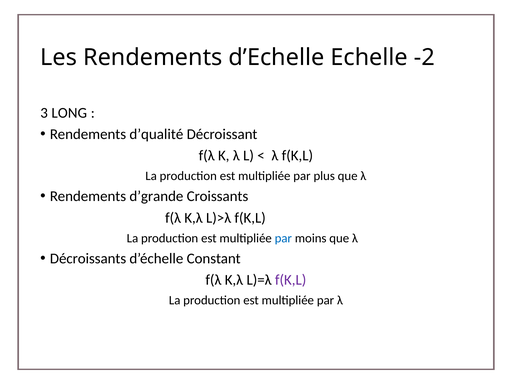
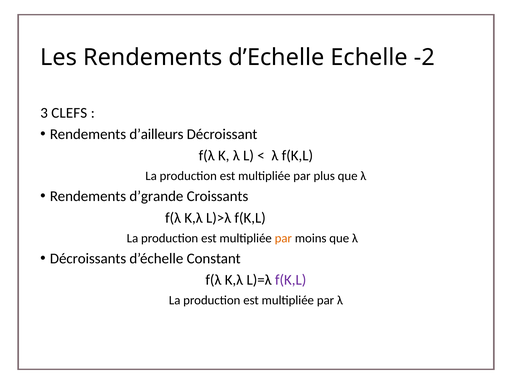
LONG: LONG -> CLEFS (69, 113)
d’qualité: d’qualité -> d’ailleurs (156, 134)
par colour: blue -> orange (283, 238)
